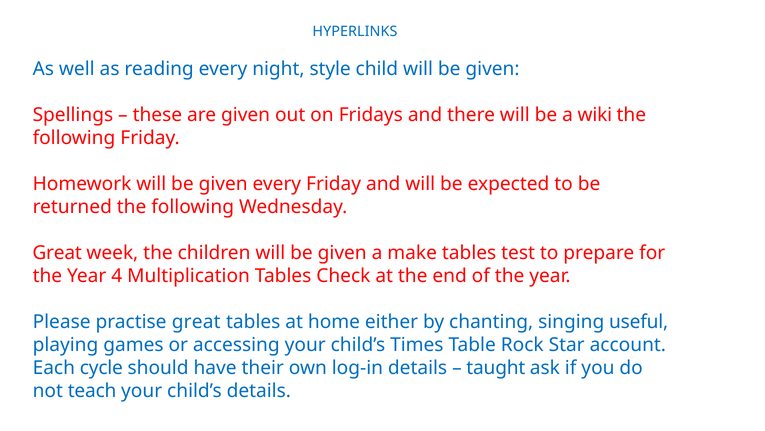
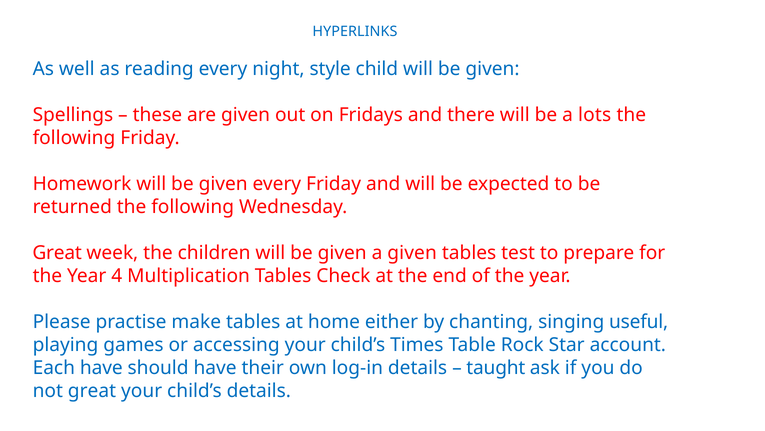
wiki: wiki -> lots (595, 115)
a make: make -> given (412, 253)
practise great: great -> make (196, 321)
Each cycle: cycle -> have (101, 367)
not teach: teach -> great (92, 390)
